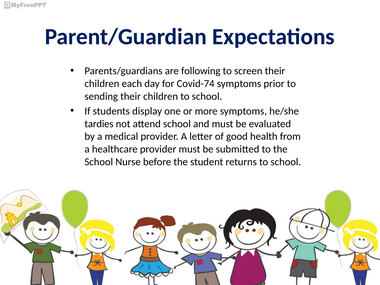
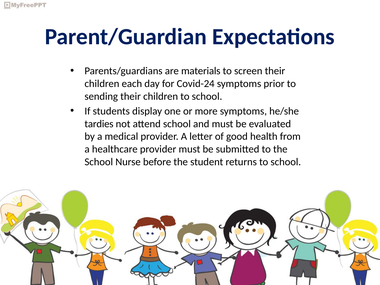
following: following -> materials (201, 71)
Covid-74: Covid-74 -> Covid-24 (196, 84)
